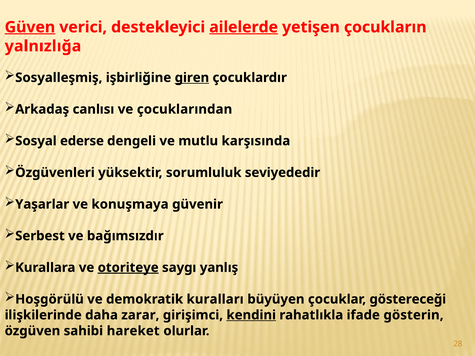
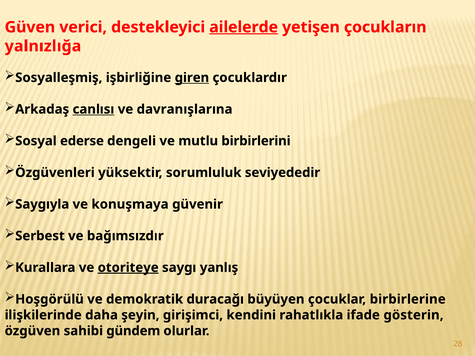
Güven underline: present -> none (30, 27)
canlısı underline: none -> present (93, 109)
çocuklarından: çocuklarından -> davranışlarına (185, 109)
karşısında: karşısında -> birbirlerini (256, 141)
Yaşarlar: Yaşarlar -> Saygıyla (42, 204)
kuralları: kuralları -> duracağı (215, 299)
göstereceği: göstereceği -> birbirlerine (408, 299)
zarar: zarar -> şeyin (140, 315)
kendini underline: present -> none (251, 315)
hareket: hareket -> gündem (133, 331)
